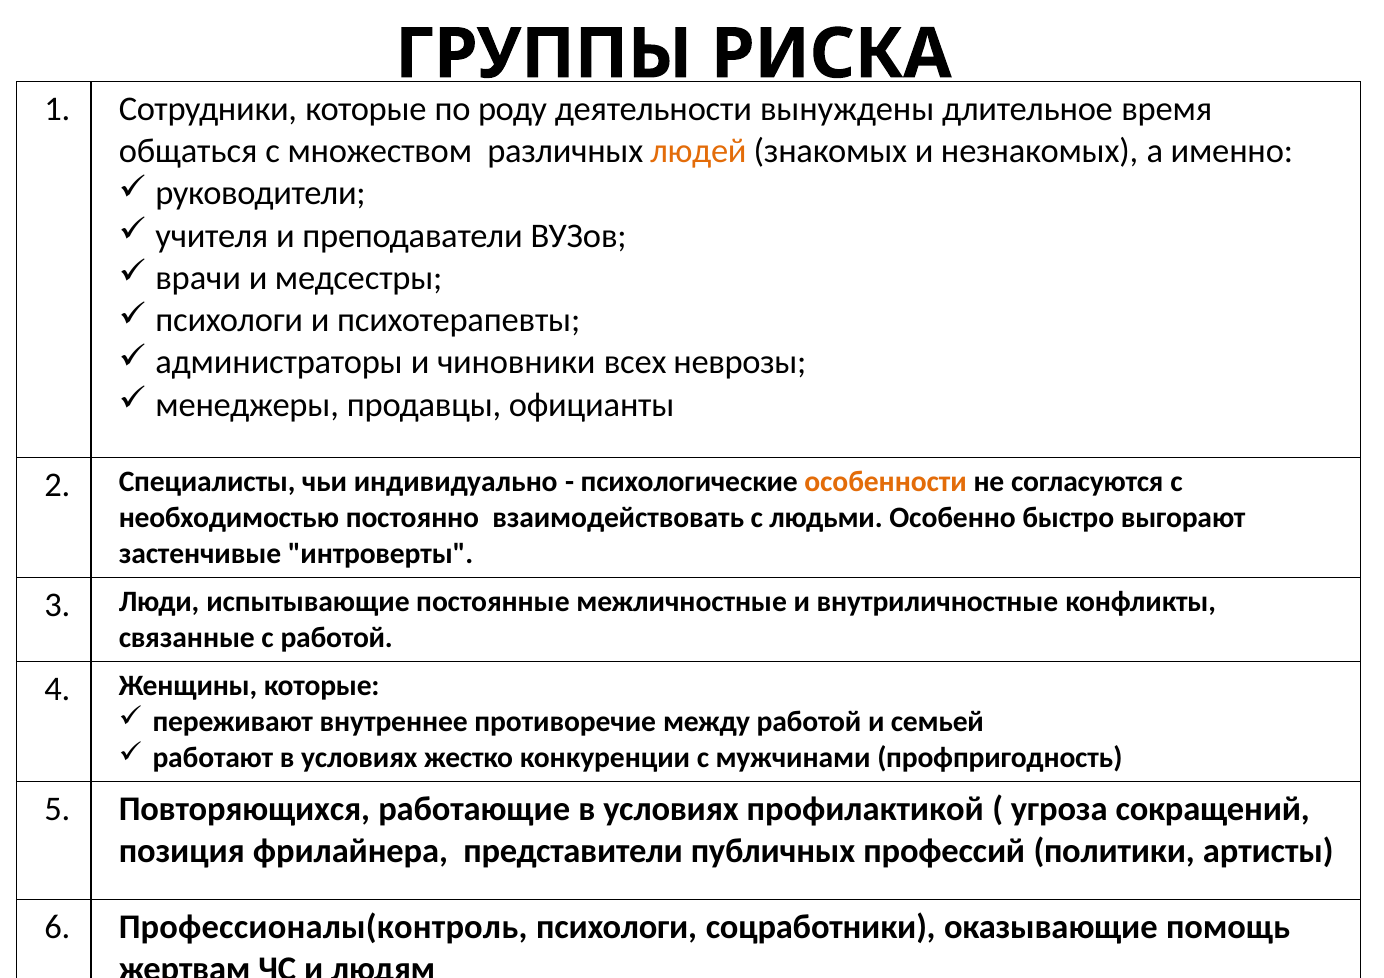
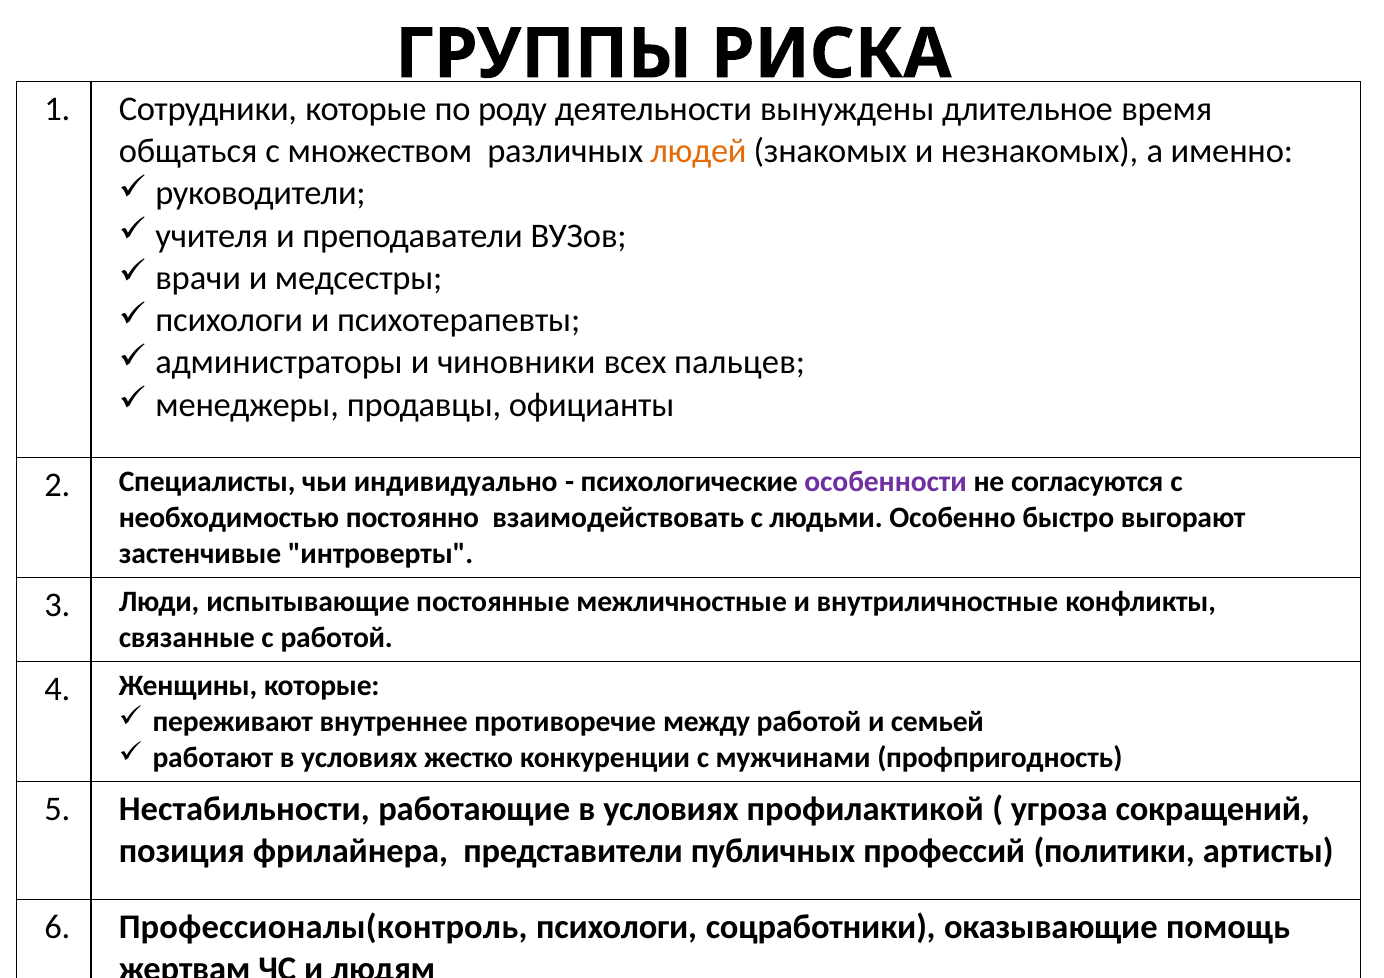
неврозы: неврозы -> пальцев (740, 363)
особенности colour: orange -> purple (886, 482)
Повторяющихся: Повторяющихся -> Нестабильности (244, 810)
